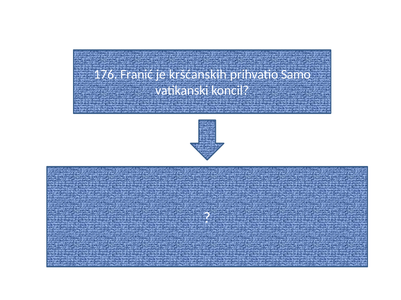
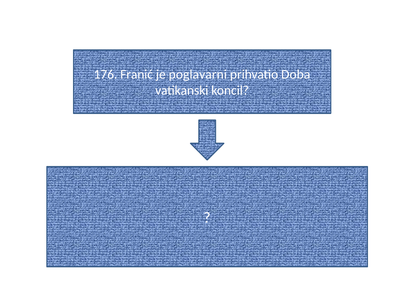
kršćanskih: kršćanskih -> poglavarni (198, 75)
Samo: Samo -> Doba (296, 75)
